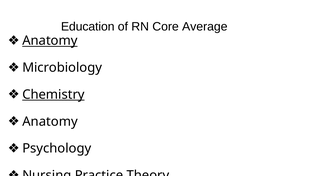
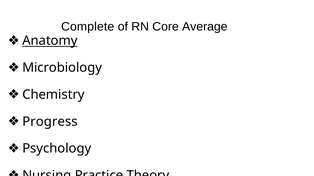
Education: Education -> Complete (88, 27)
Chemistry underline: present -> none (53, 95)
Anatomy: Anatomy -> Progress (50, 122)
